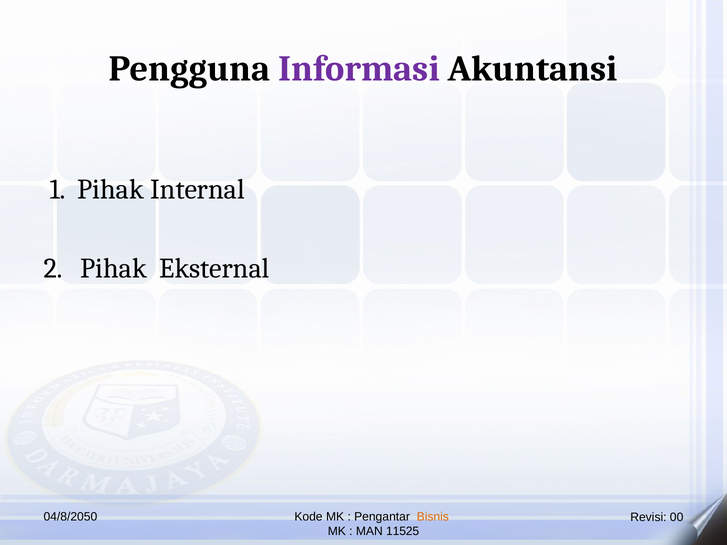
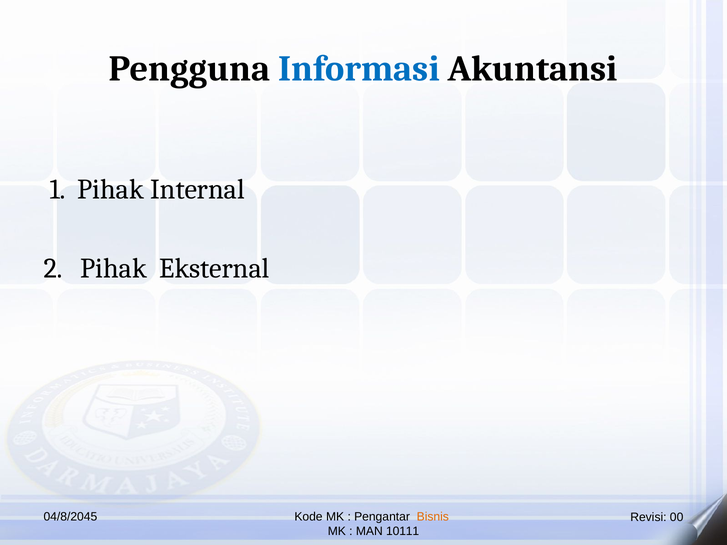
Informasi colour: purple -> blue (359, 69)
04/8/2050: 04/8/2050 -> 04/8/2045 (70, 517)
11525: 11525 -> 10111 (403, 532)
